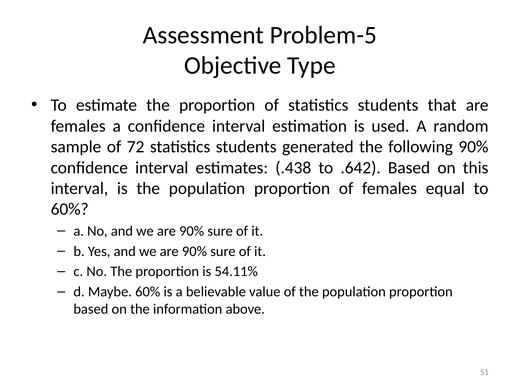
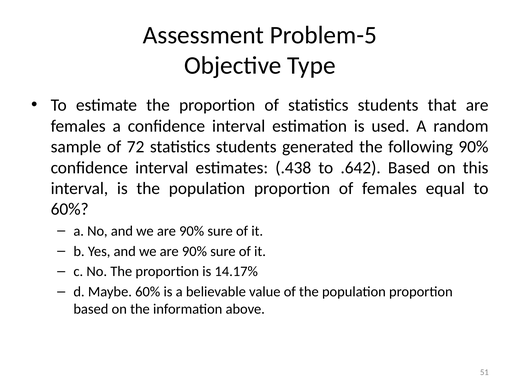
54.11%: 54.11% -> 14.17% (236, 271)
